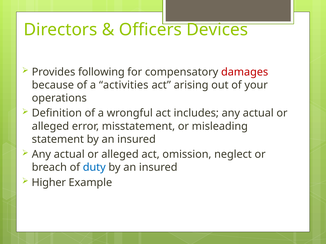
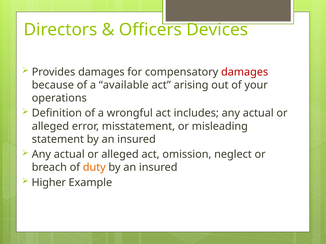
Provides following: following -> damages (101, 72)
activities: activities -> available (124, 85)
duty colour: blue -> orange (94, 168)
